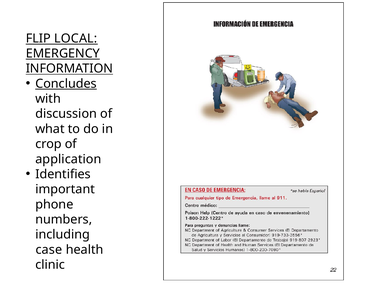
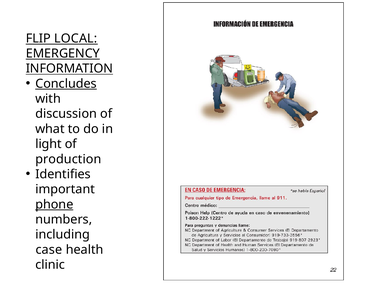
crop: crop -> light (49, 144)
application: application -> production (68, 159)
phone underline: none -> present (54, 205)
